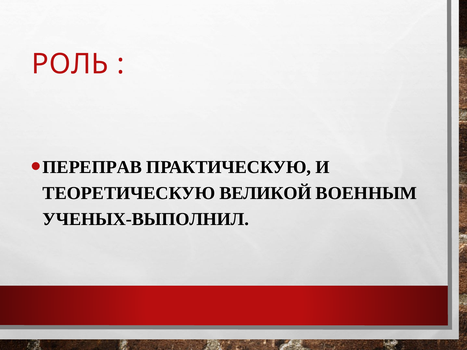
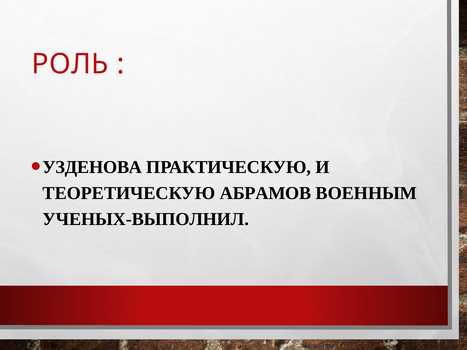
ПЕРЕПРАВ: ПЕРЕПРАВ -> УЗДЕНОВА (92, 167)
ВЕЛИКОЙ: ВЕЛИКОЙ -> АБРАМОВ (266, 193)
